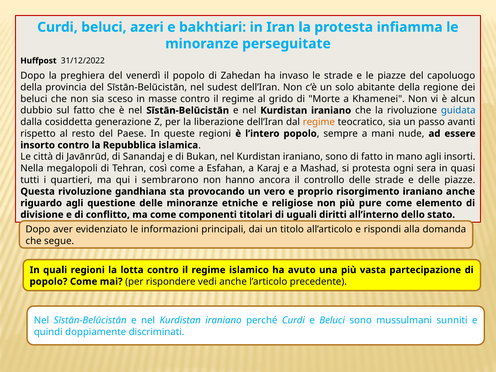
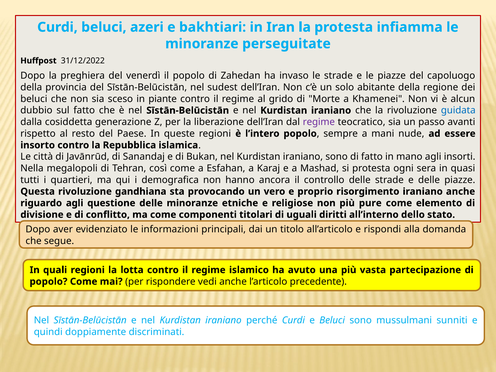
masse: masse -> piante (163, 99)
regime colour: orange -> purple (319, 122)
sembrarono: sembrarono -> demografica (170, 180)
